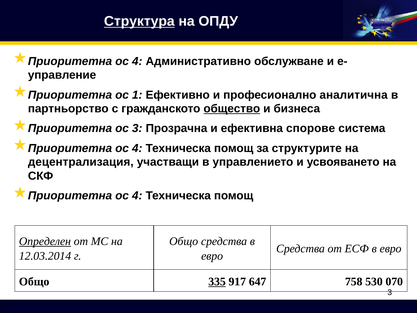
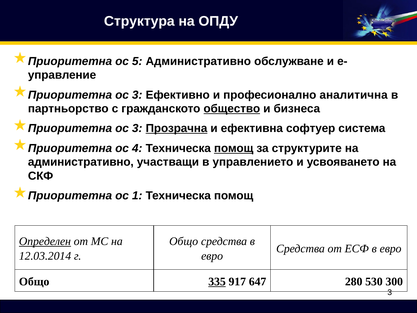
Структура underline: present -> none (139, 21)
4: 4 -> 5 (137, 61)
1: 1 -> 3 (137, 95)
Прозрачна underline: none -> present (177, 128)
спорове: спорове -> софтуер (311, 128)
помощ underline: none -> present (234, 148)
децентрализация: децентрализация -> административно (81, 162)
4: 4 -> 1 (137, 196)
758: 758 -> 280 (354, 281)
070: 070 -> 300 (394, 281)
